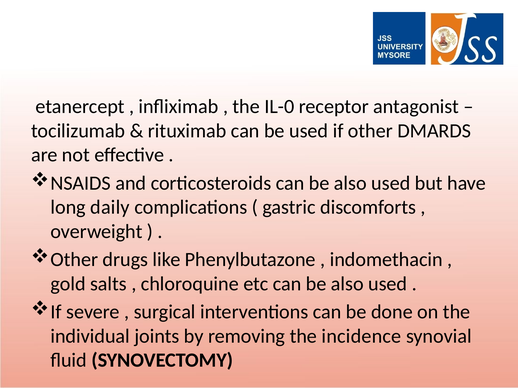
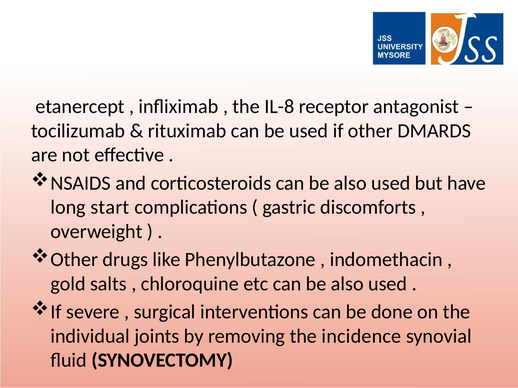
IL-0: IL-0 -> IL-8 (279, 107)
daily: daily -> start (110, 208)
